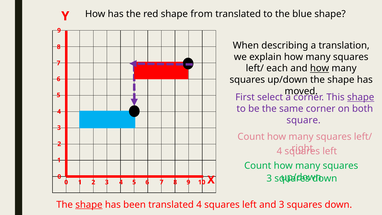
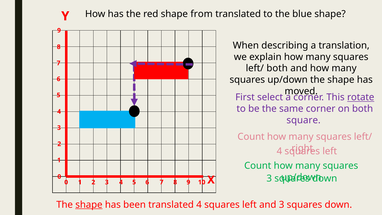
left/ each: each -> both (277, 68)
how underline: present -> none (320, 68)
This shape: shape -> rotate (361, 97)
